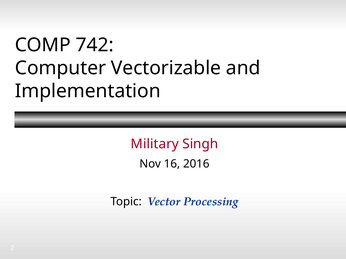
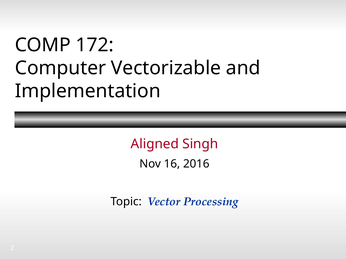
742: 742 -> 172 (95, 45)
Military: Military -> Aligned (155, 144)
